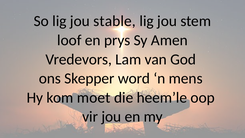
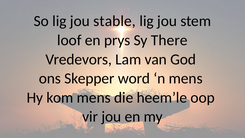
Amen: Amen -> There (169, 40)
kom moet: moet -> mens (94, 97)
